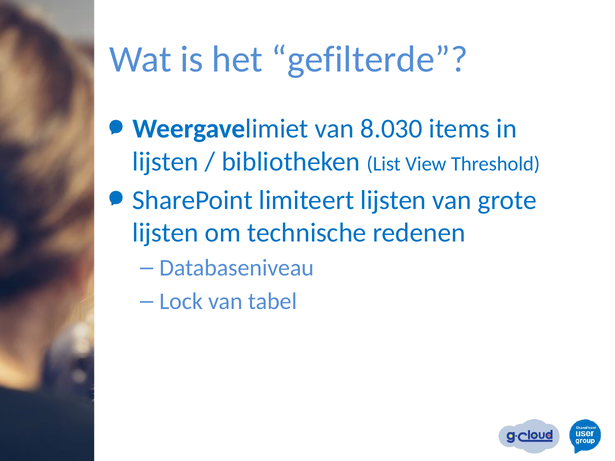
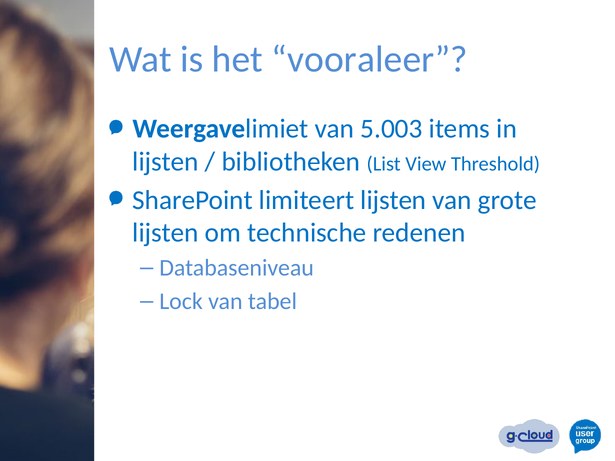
gefilterde: gefilterde -> vooraleer (370, 60)
8.030: 8.030 -> 5.003 (391, 129)
